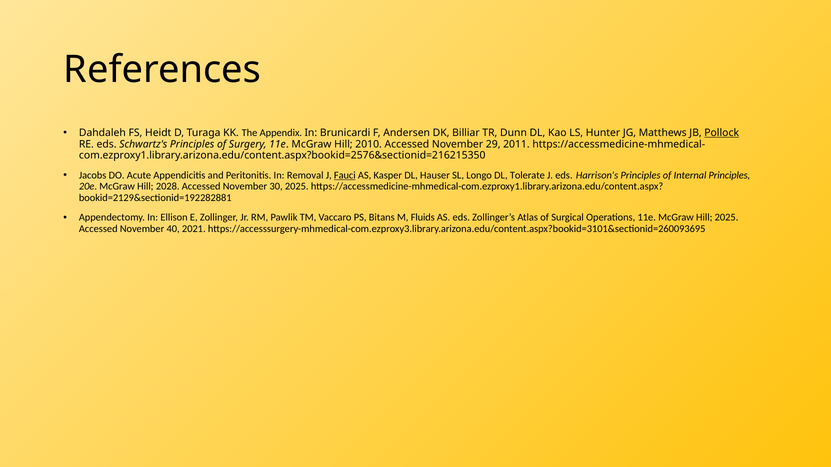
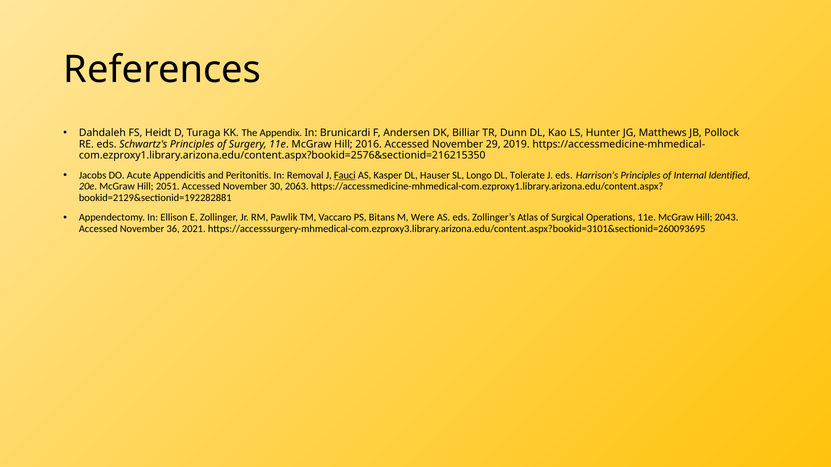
Pollock underline: present -> none (722, 133)
2010: 2010 -> 2016 (369, 144)
2011: 2011 -> 2019 (516, 144)
Internal Principles: Principles -> Identified (729, 175)
2028: 2028 -> 2051 (168, 187)
30 2025: 2025 -> 2063 (297, 187)
Fluids: Fluids -> Were (423, 218)
Hill 2025: 2025 -> 2043 (727, 218)
40: 40 -> 36 (173, 229)
